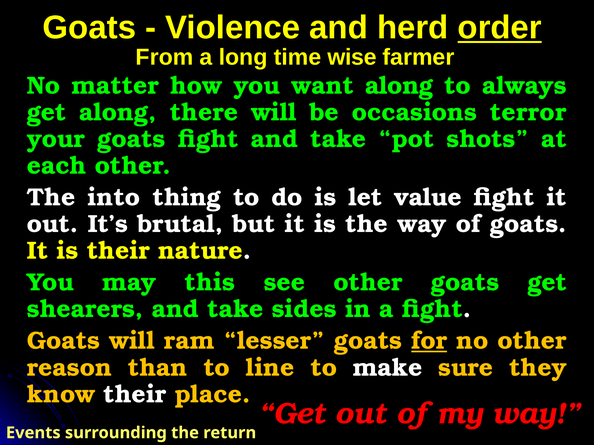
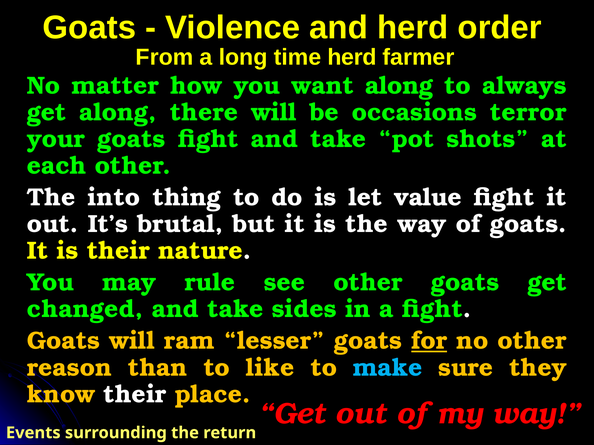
order underline: present -> none (500, 28)
time wise: wise -> herd (352, 57)
this: this -> rule (210, 283)
shearers: shearers -> changed (85, 310)
line: line -> like (270, 368)
make colour: white -> light blue (388, 368)
